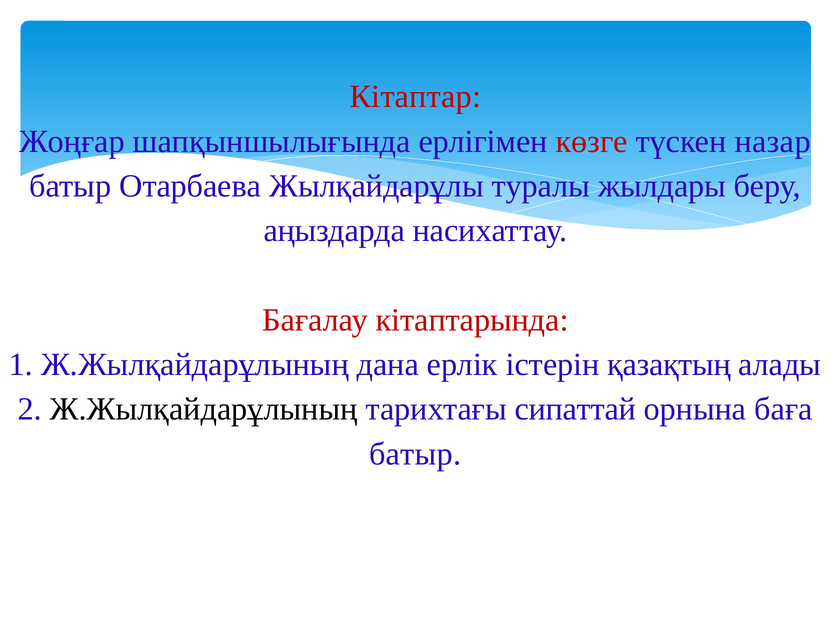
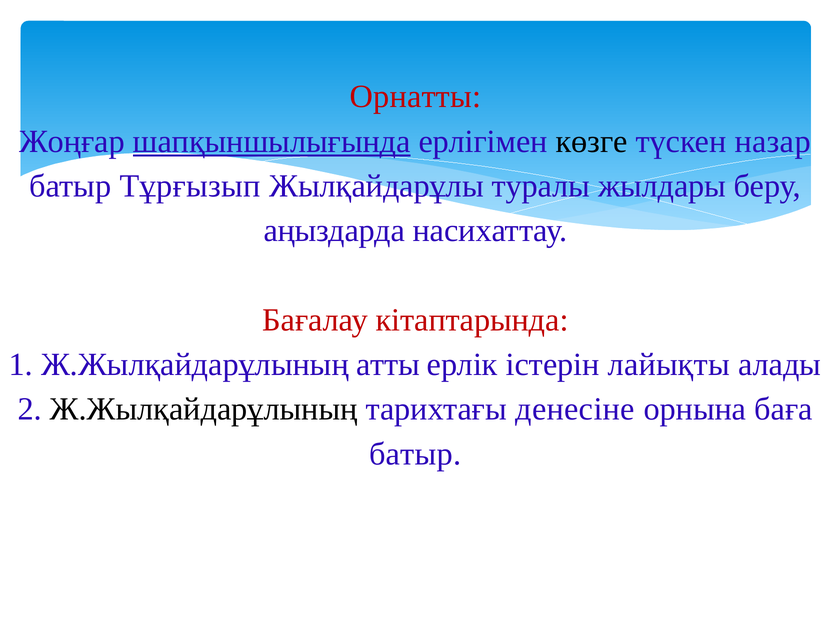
Кітаптар: Кітаптар -> Орнатты (415, 97)
шапқыншылығында underline: none -> present (272, 141)
көзге colour: red -> black (592, 141)
Отарбаева: Отарбаева -> Тұрғызып (190, 186)
дана: дана -> атты (388, 364)
қазақтың: қазақтың -> лайықты (669, 364)
сипаттай: сипаттай -> денесіне (575, 409)
